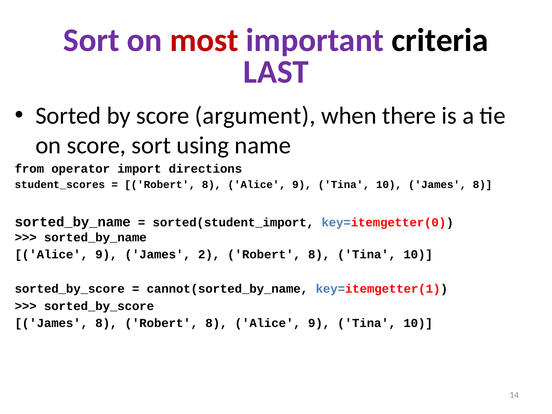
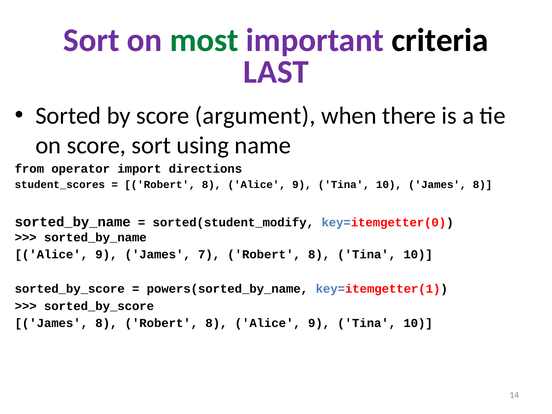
most colour: red -> green (204, 40)
sorted(student_import: sorted(student_import -> sorted(student_modify (233, 222)
2: 2 -> 7 (209, 254)
cannot(sorted_by_name: cannot(sorted_by_name -> powers(sorted_by_name (227, 289)
